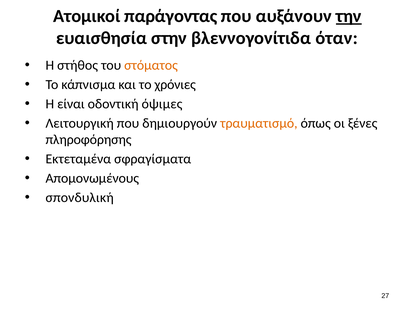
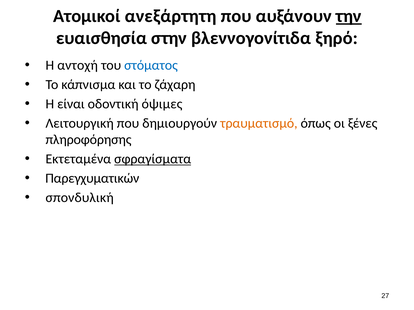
παράγοντας: παράγοντας -> ανεξάρτητη (171, 16)
όταν: όταν -> ξηρό (337, 38)
στήθος: στήθος -> αντοχή (78, 65)
στόματος colour: orange -> blue (151, 65)
χρόνιες: χρόνιες -> ζάχαρη (175, 85)
σφραγίσματα underline: none -> present (153, 159)
Απομονωμένους: Απομονωμένους -> Παρεγχυματικών (92, 179)
